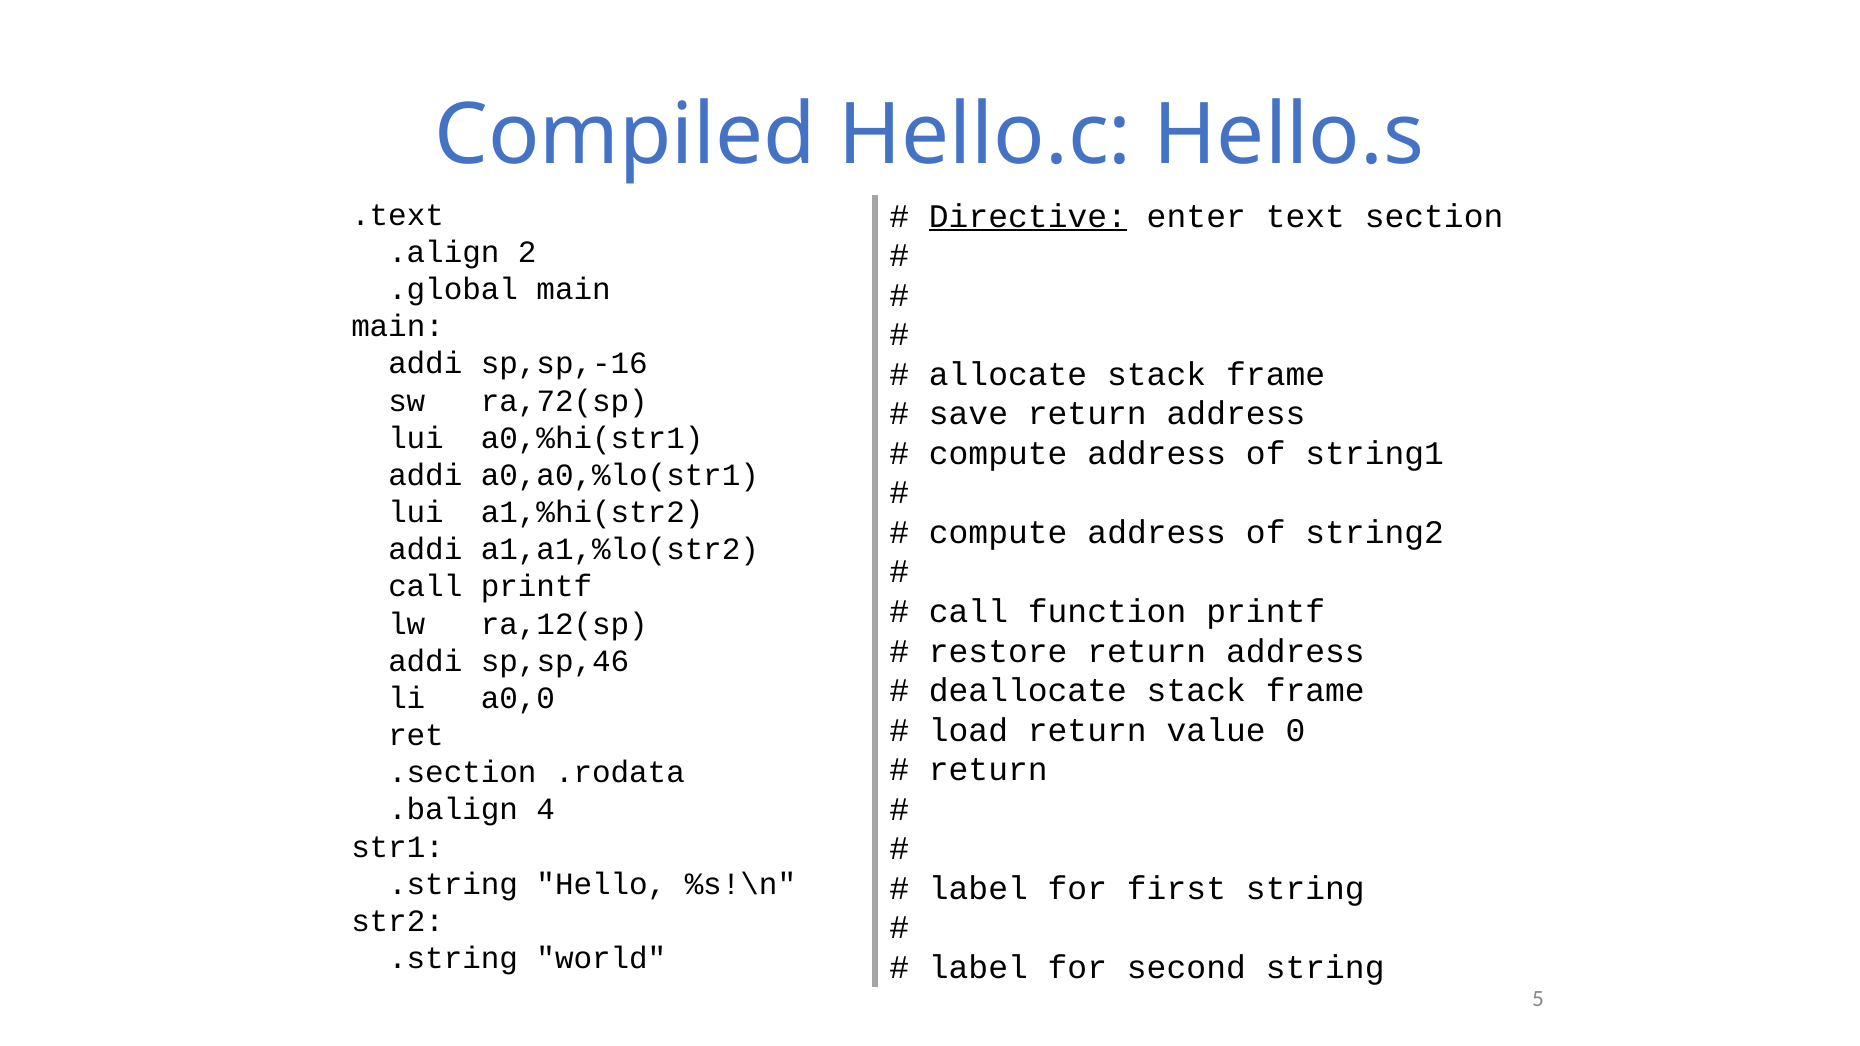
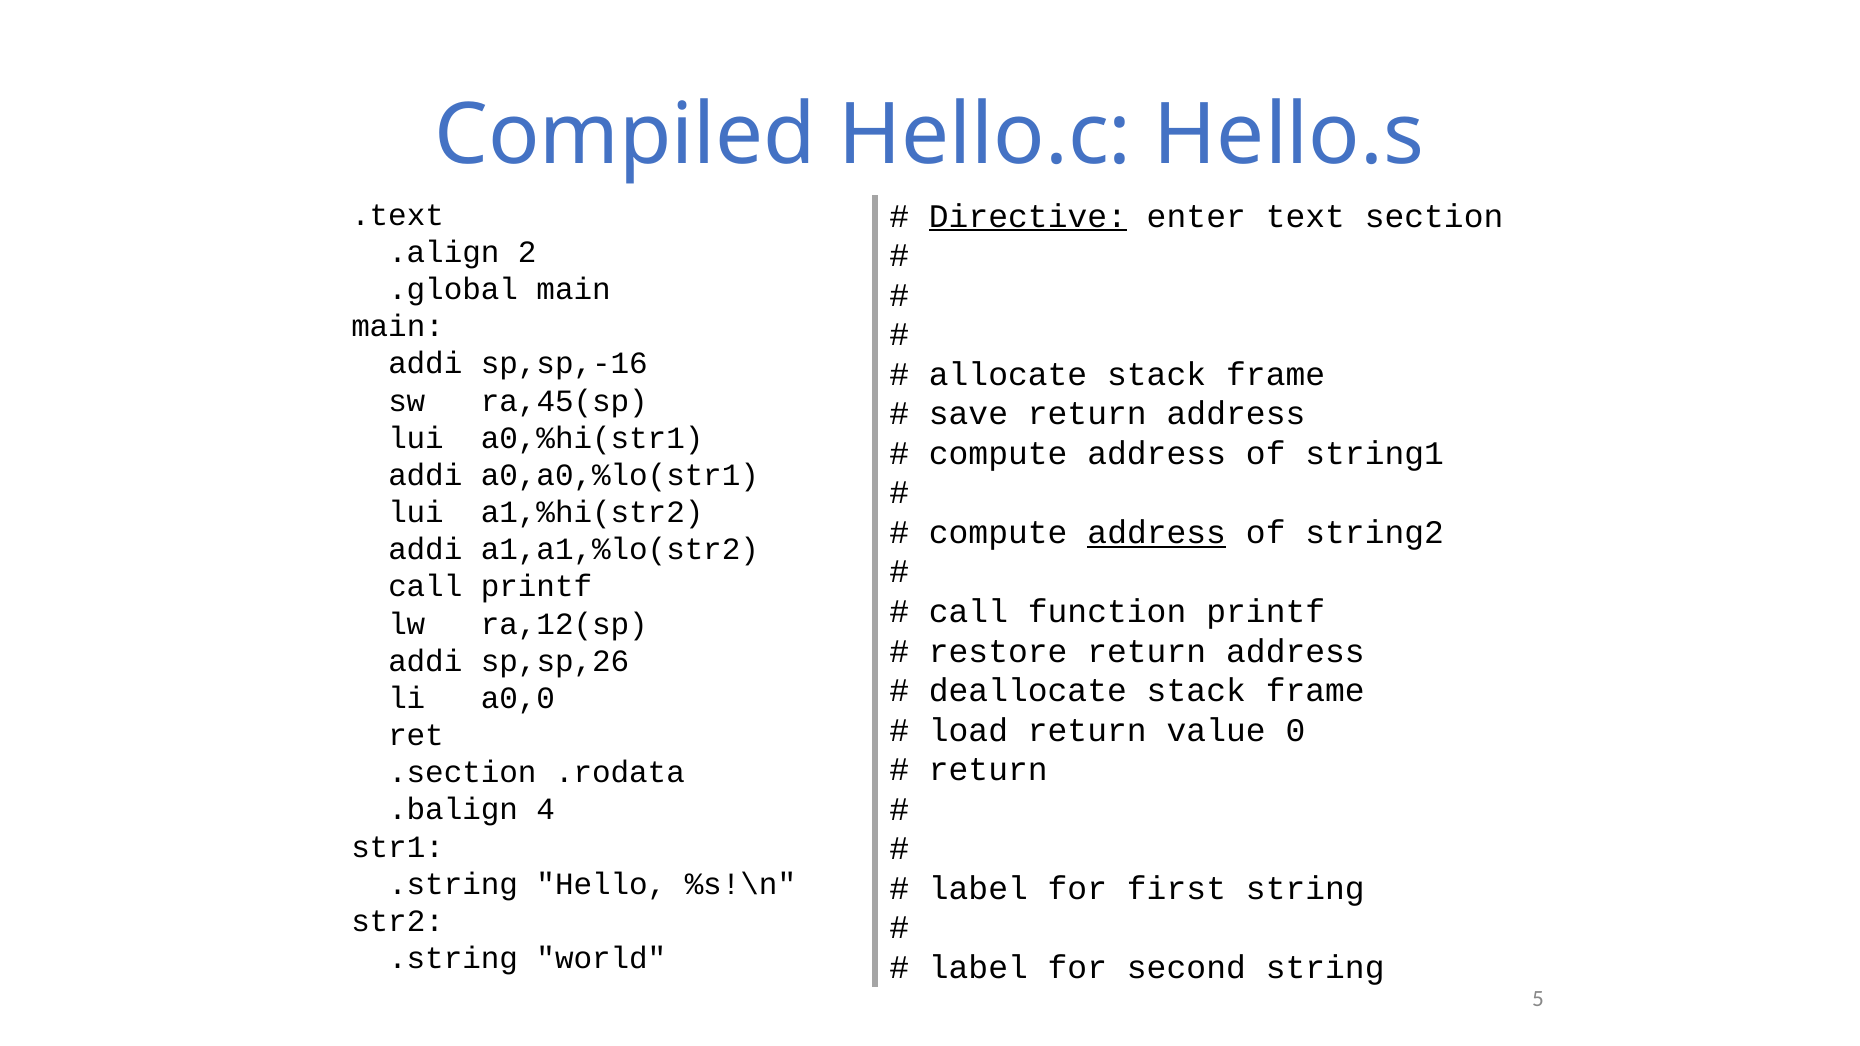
ra,72(sp: ra,72(sp -> ra,45(sp (564, 401)
address underline: none -> present (1157, 533)
sp,sp,46: sp,sp,46 -> sp,sp,26 (555, 661)
